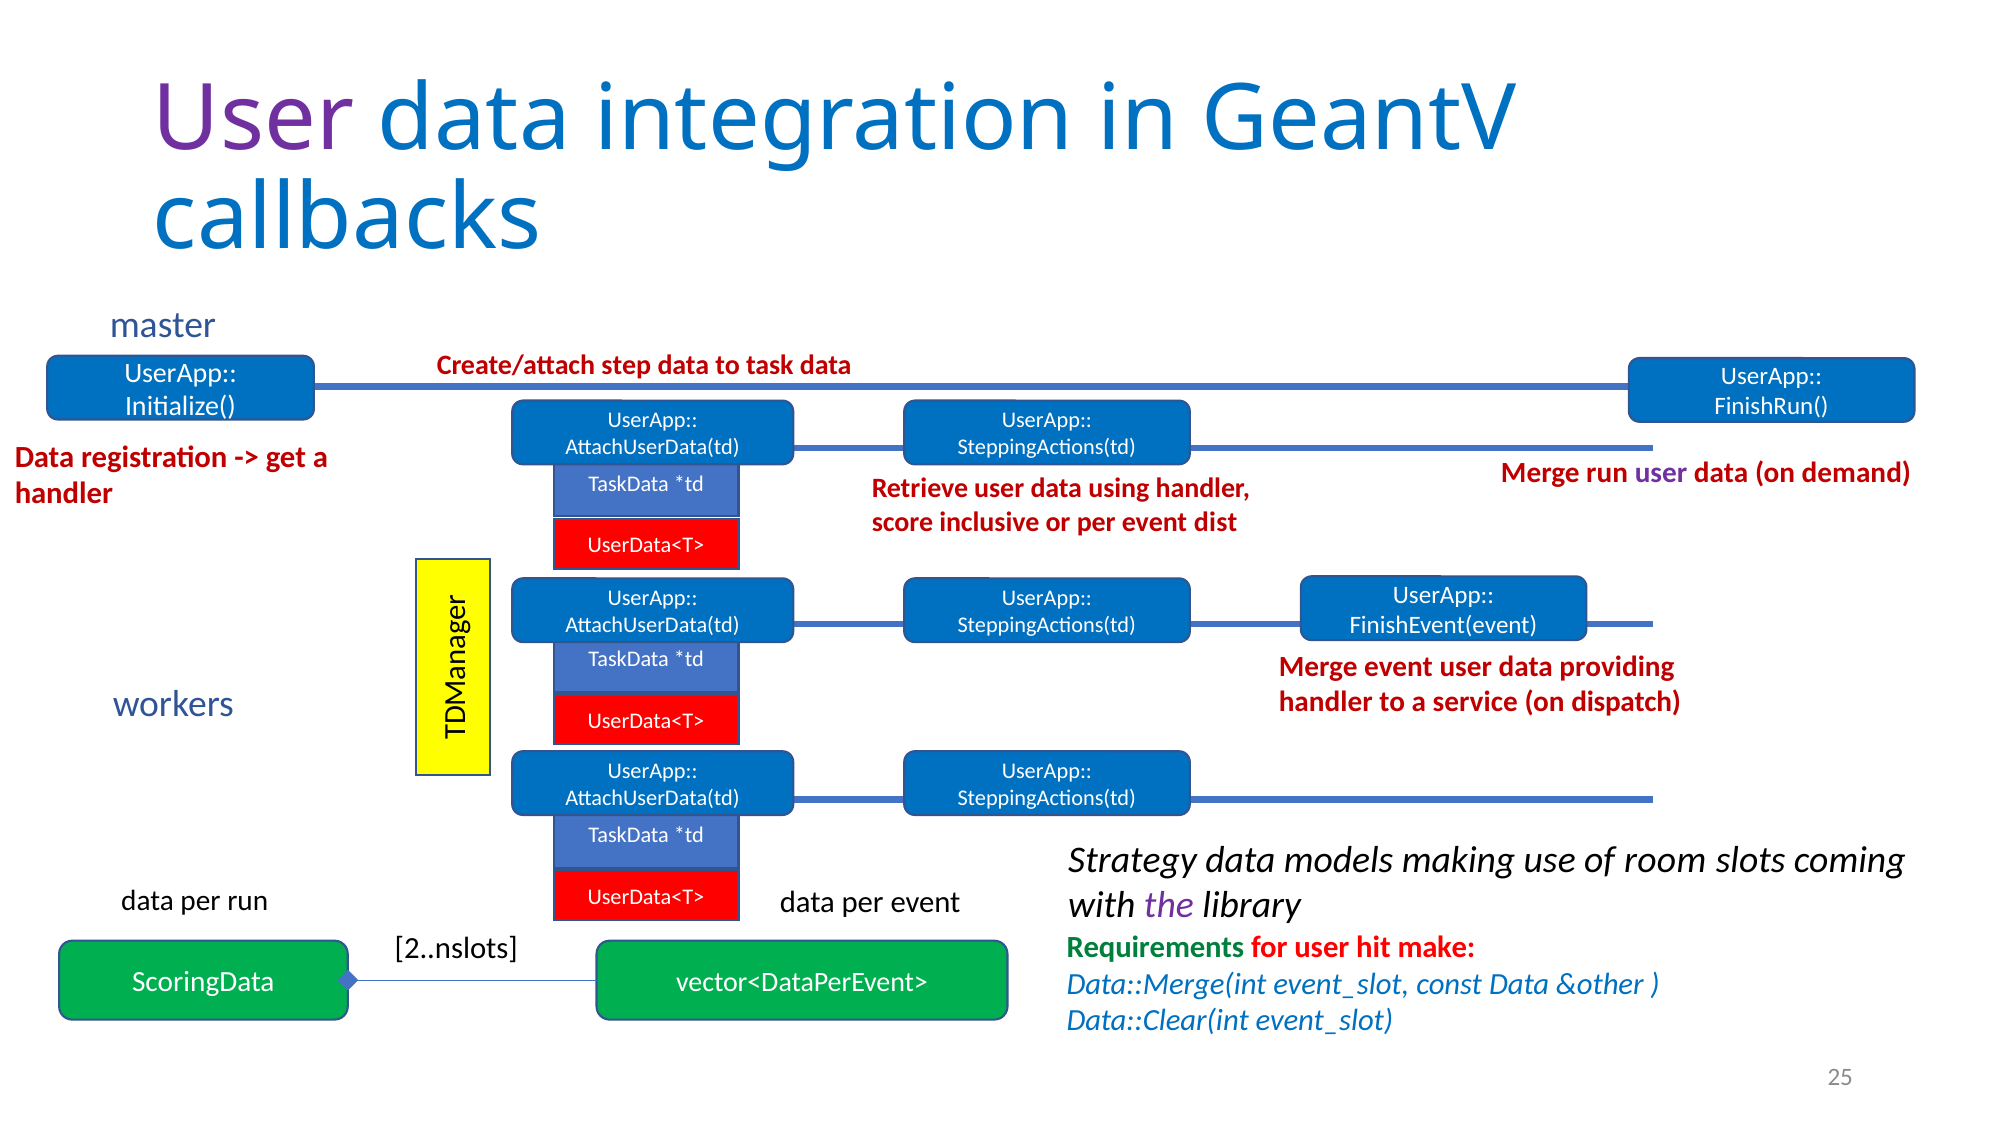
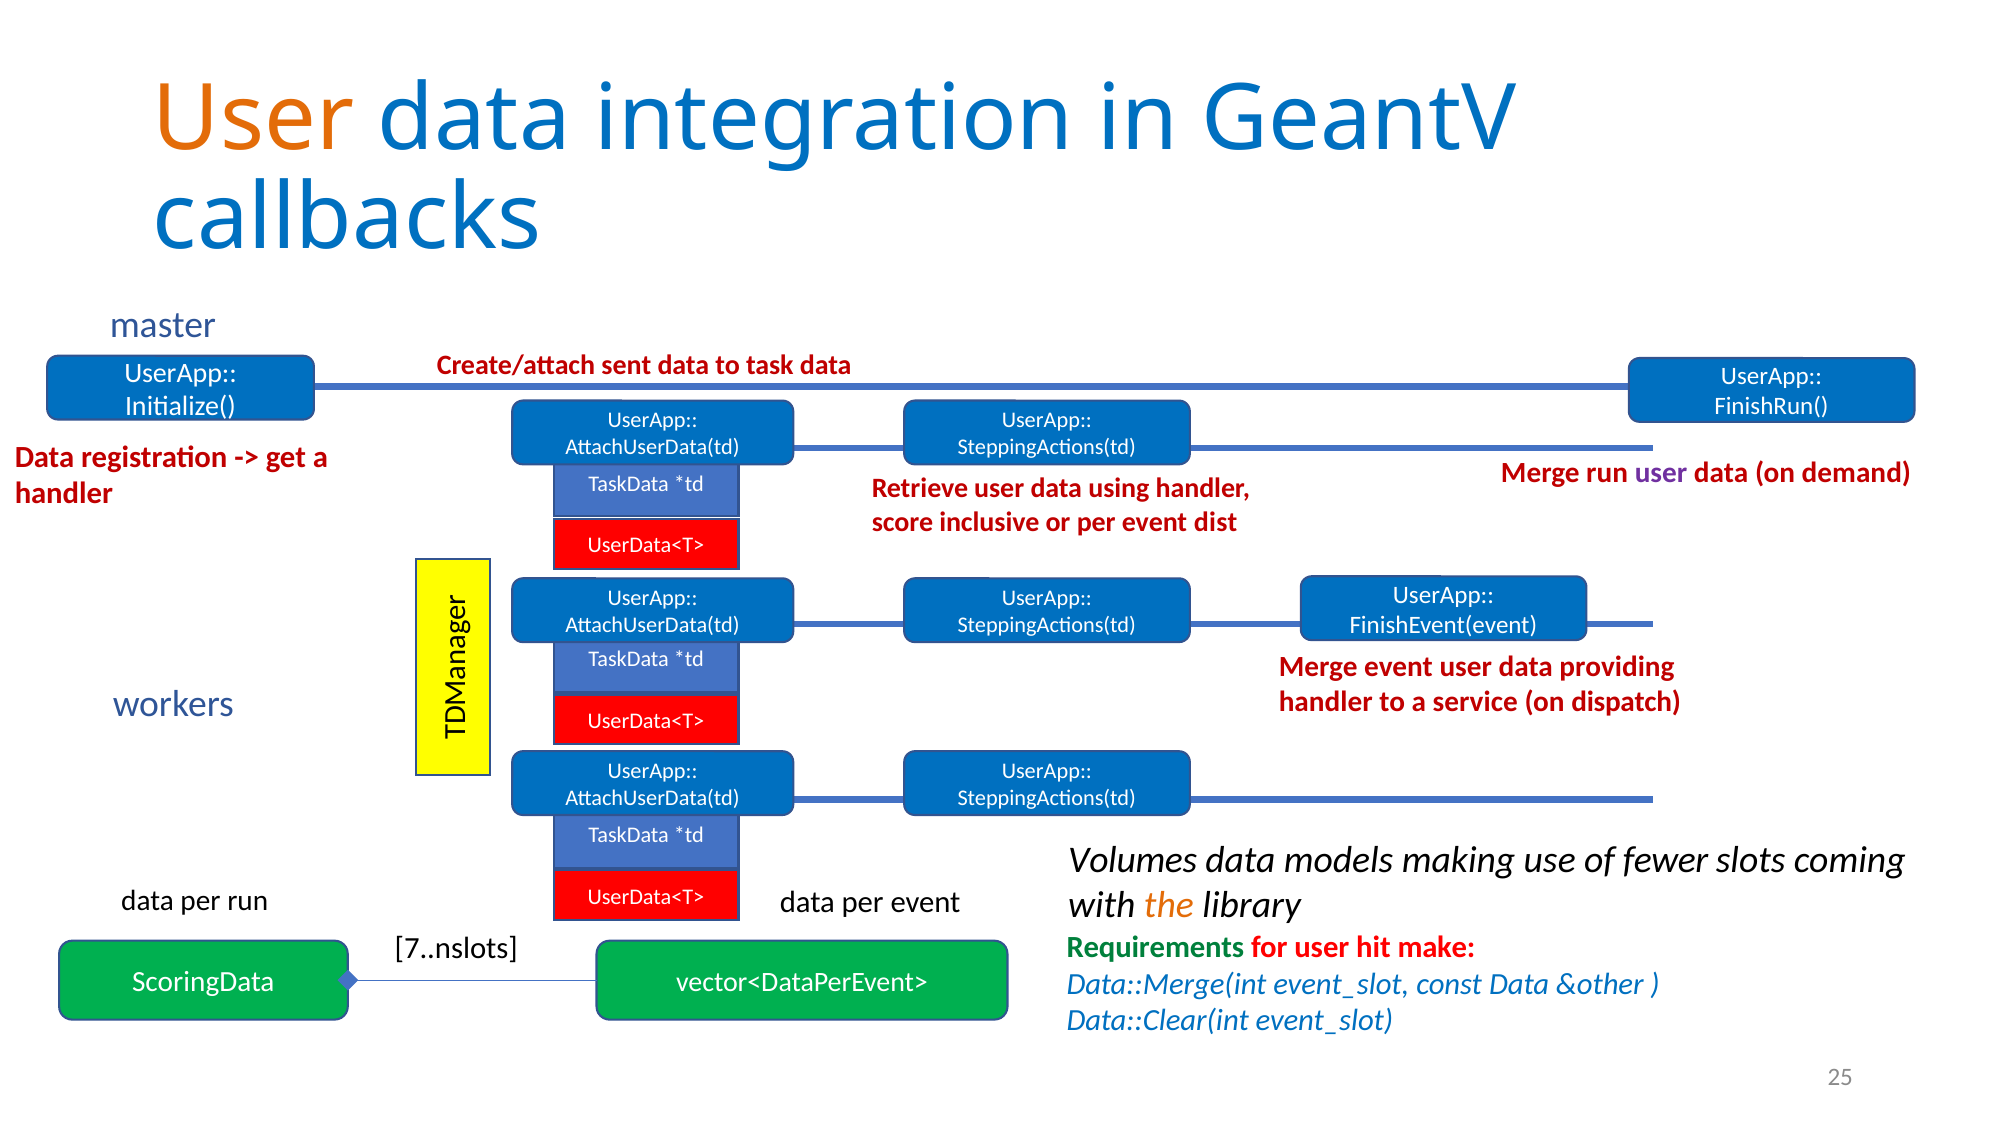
User colour: purple -> orange (253, 119)
step: step -> sent (626, 365)
Strategy: Strategy -> Volumes (1133, 860)
room: room -> fewer (1666, 860)
the colour: purple -> orange (1169, 905)
2..nslots: 2..nslots -> 7..nslots (456, 949)
